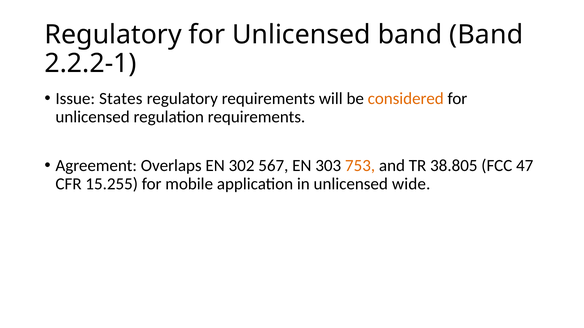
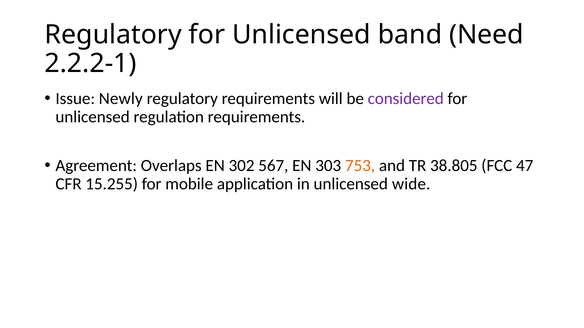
band Band: Band -> Need (486, 35)
States: States -> Newly (121, 99)
considered colour: orange -> purple (406, 99)
